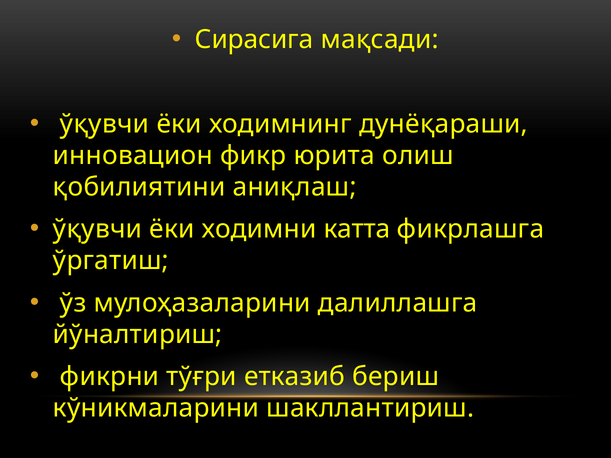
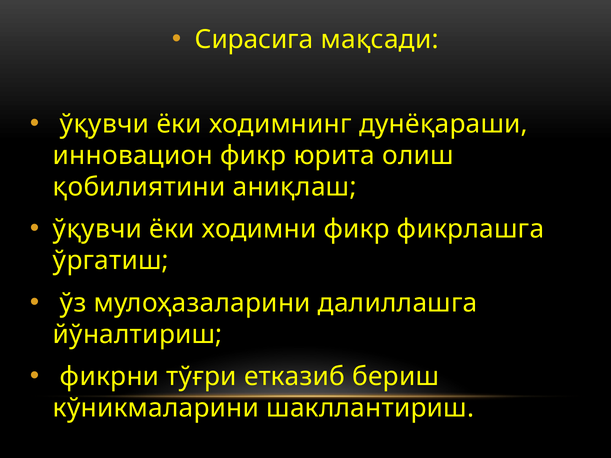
ходимни катта: катта -> фикр (357, 229)
